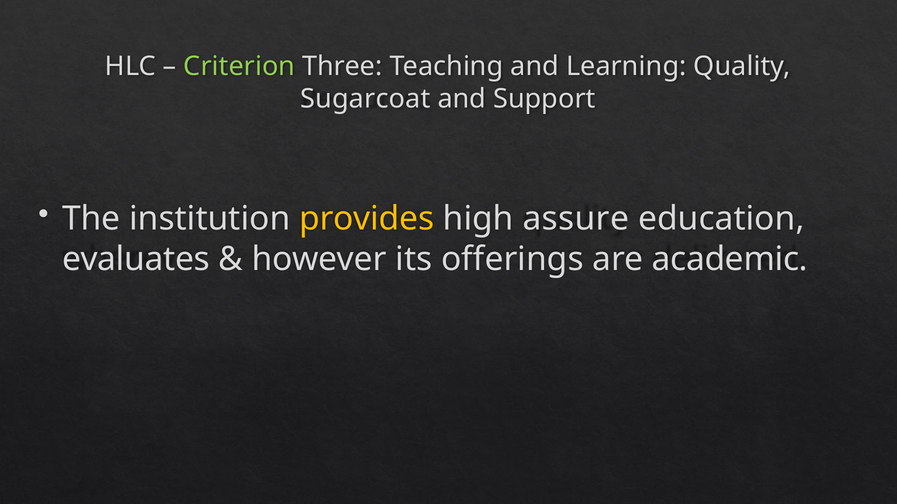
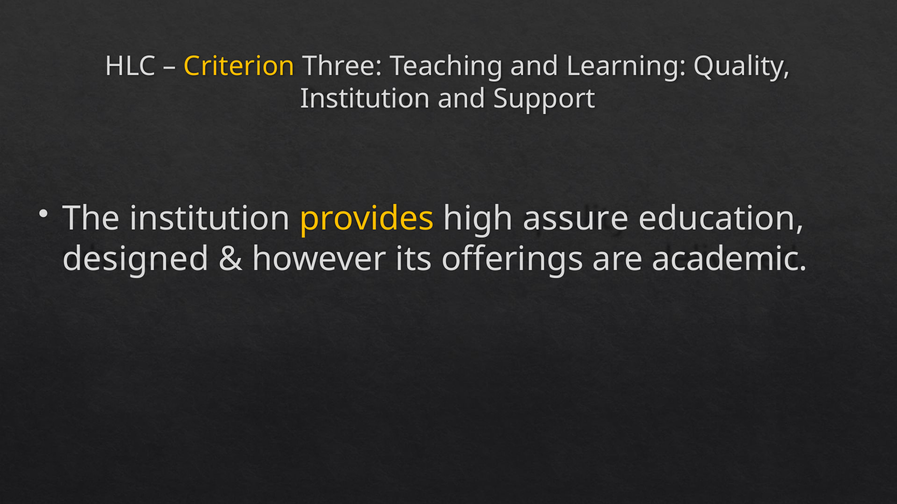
Criterion colour: light green -> yellow (239, 66)
Sugarcoat: Sugarcoat -> Institution (365, 99)
evaluates: evaluates -> designed (136, 259)
